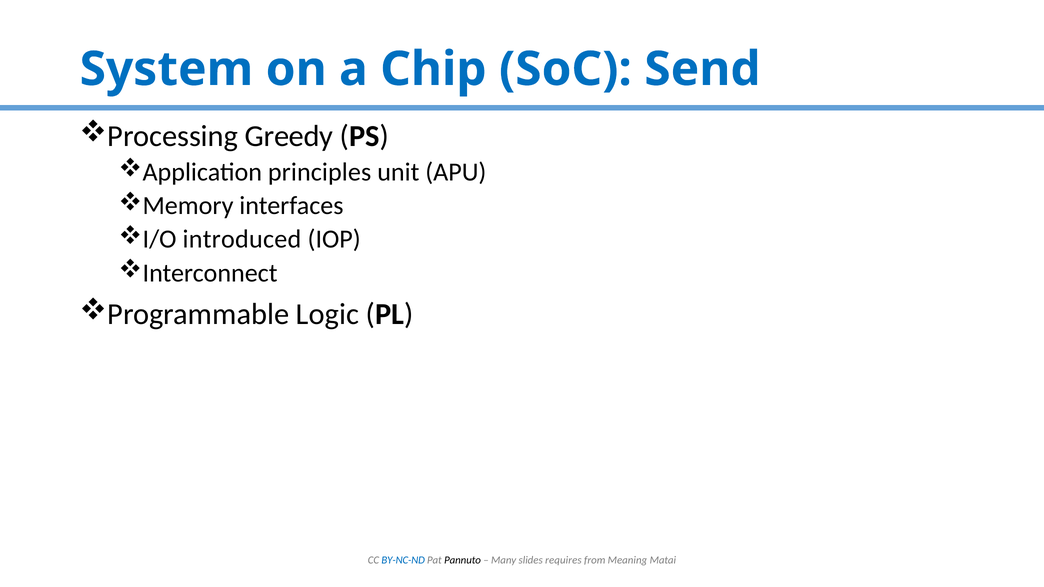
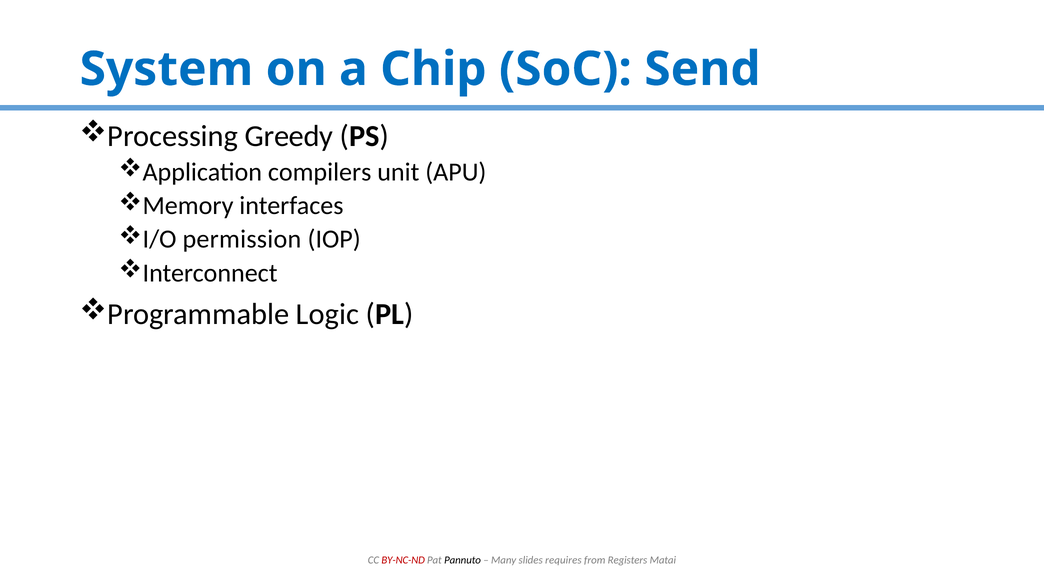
principles: principles -> compilers (320, 172)
introduced: introduced -> permission (242, 239)
BY-NC-ND colour: blue -> red (403, 561)
Meaning: Meaning -> Registers (628, 561)
